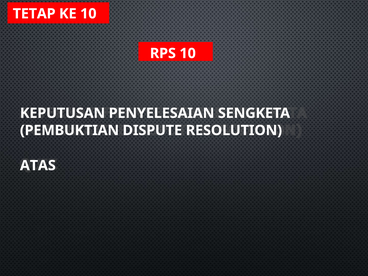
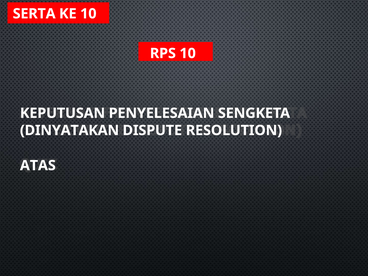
TETAP: TETAP -> SERTA (34, 14)
PEMBUKTIAN: PEMBUKTIAN -> DINYATAKAN (70, 130)
